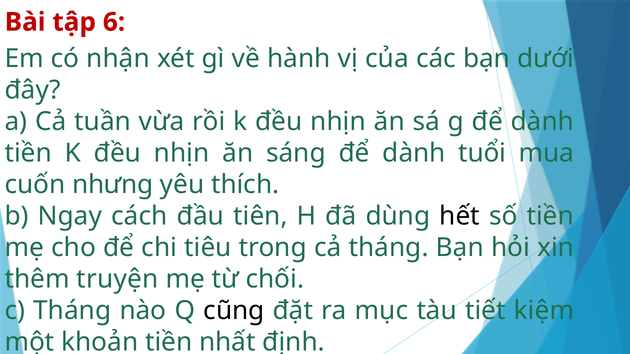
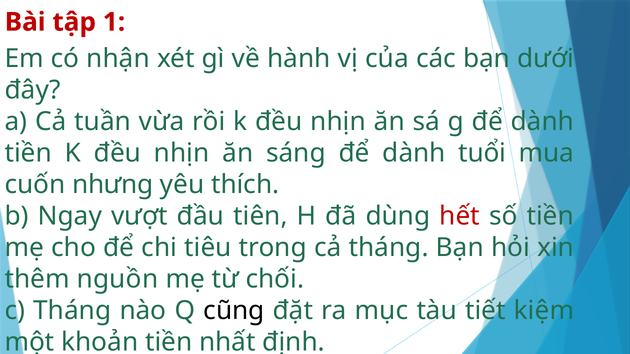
6: 6 -> 1 (114, 22)
cách: cách -> vượt (139, 216)
hết colour: black -> red (460, 216)
truyện: truyện -> nguồn (117, 279)
